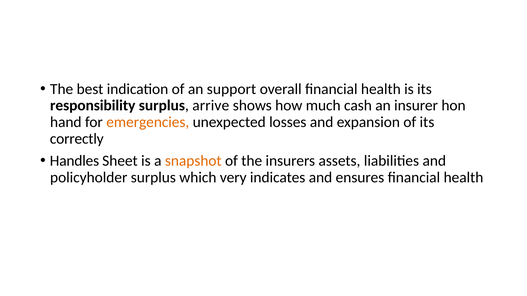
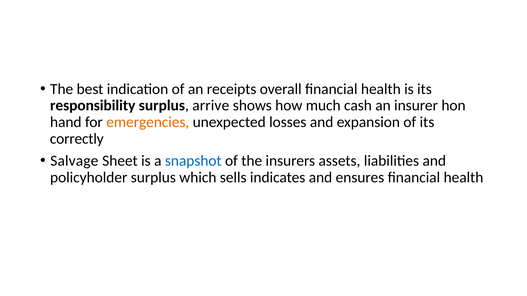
support: support -> receipts (232, 89)
Handles: Handles -> Salvage (74, 161)
snapshot colour: orange -> blue (193, 161)
very: very -> sells (233, 178)
